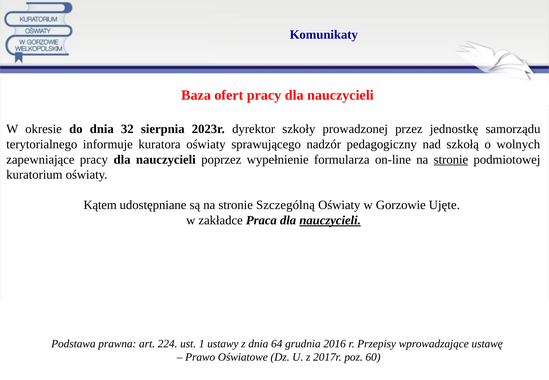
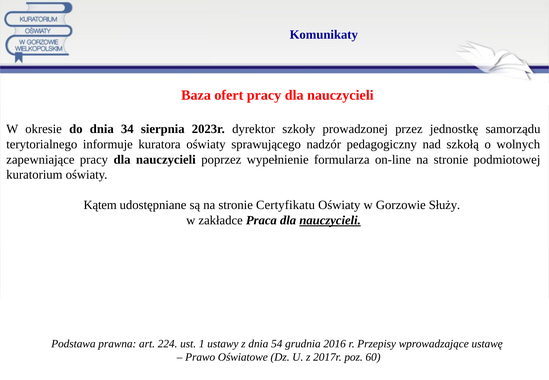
32: 32 -> 34 (127, 129)
stronie underline: present -> none (451, 160)
Szczególną: Szczególną -> Certyfikatu (285, 205)
Ujęte: Ujęte -> Służy (444, 205)
64: 64 -> 54 (277, 344)
